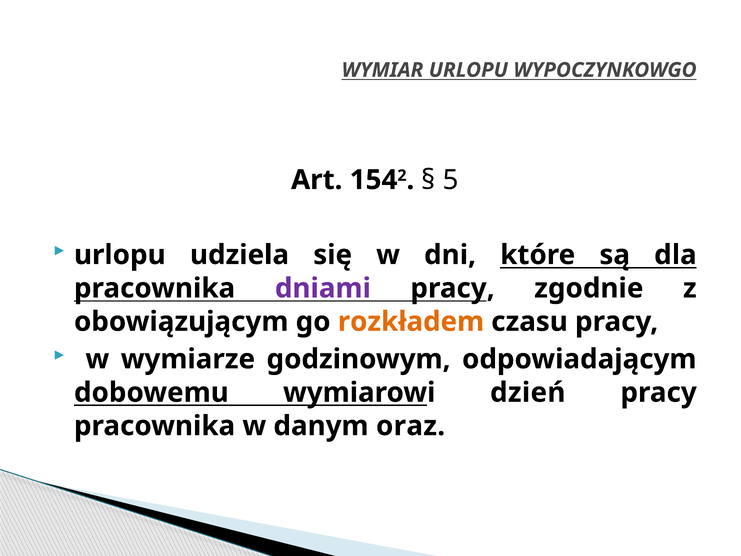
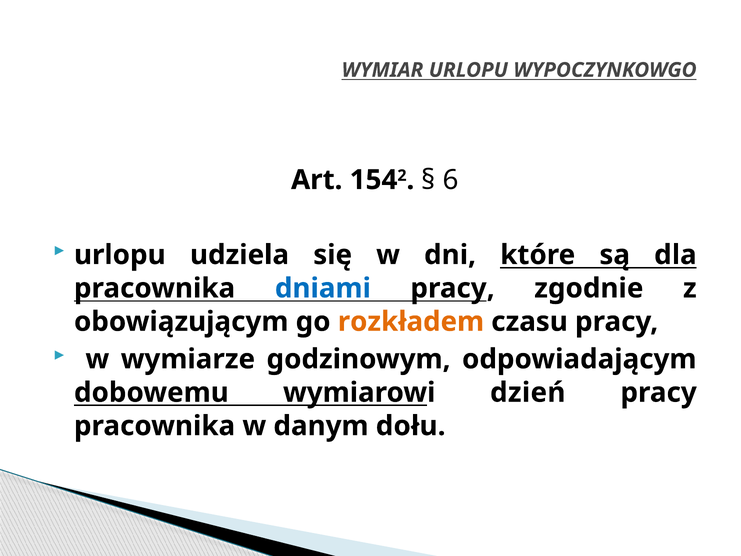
5: 5 -> 6 (451, 180)
dniami colour: purple -> blue (323, 288)
oraz: oraz -> dołu (411, 426)
